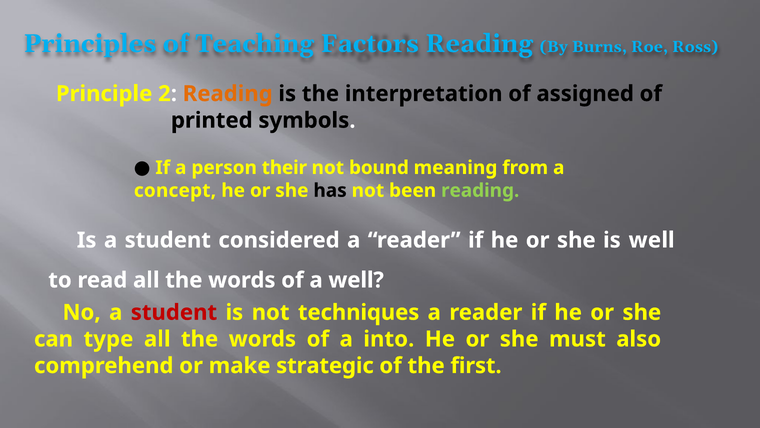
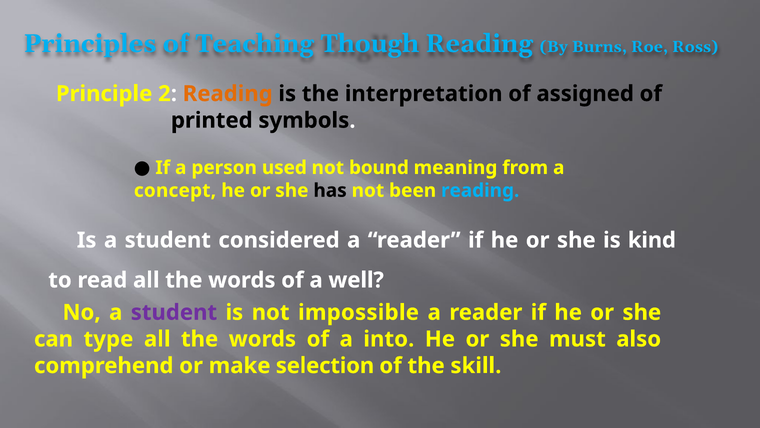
Factors: Factors -> Though (370, 44)
their: their -> used (284, 168)
reading colour: light green -> light blue (480, 190)
is well: well -> kind (652, 240)
student colour: red -> purple (174, 312)
techniques: techniques -> impossible (358, 312)
strategic: strategic -> selection (325, 365)
first: first -> skill (476, 365)
